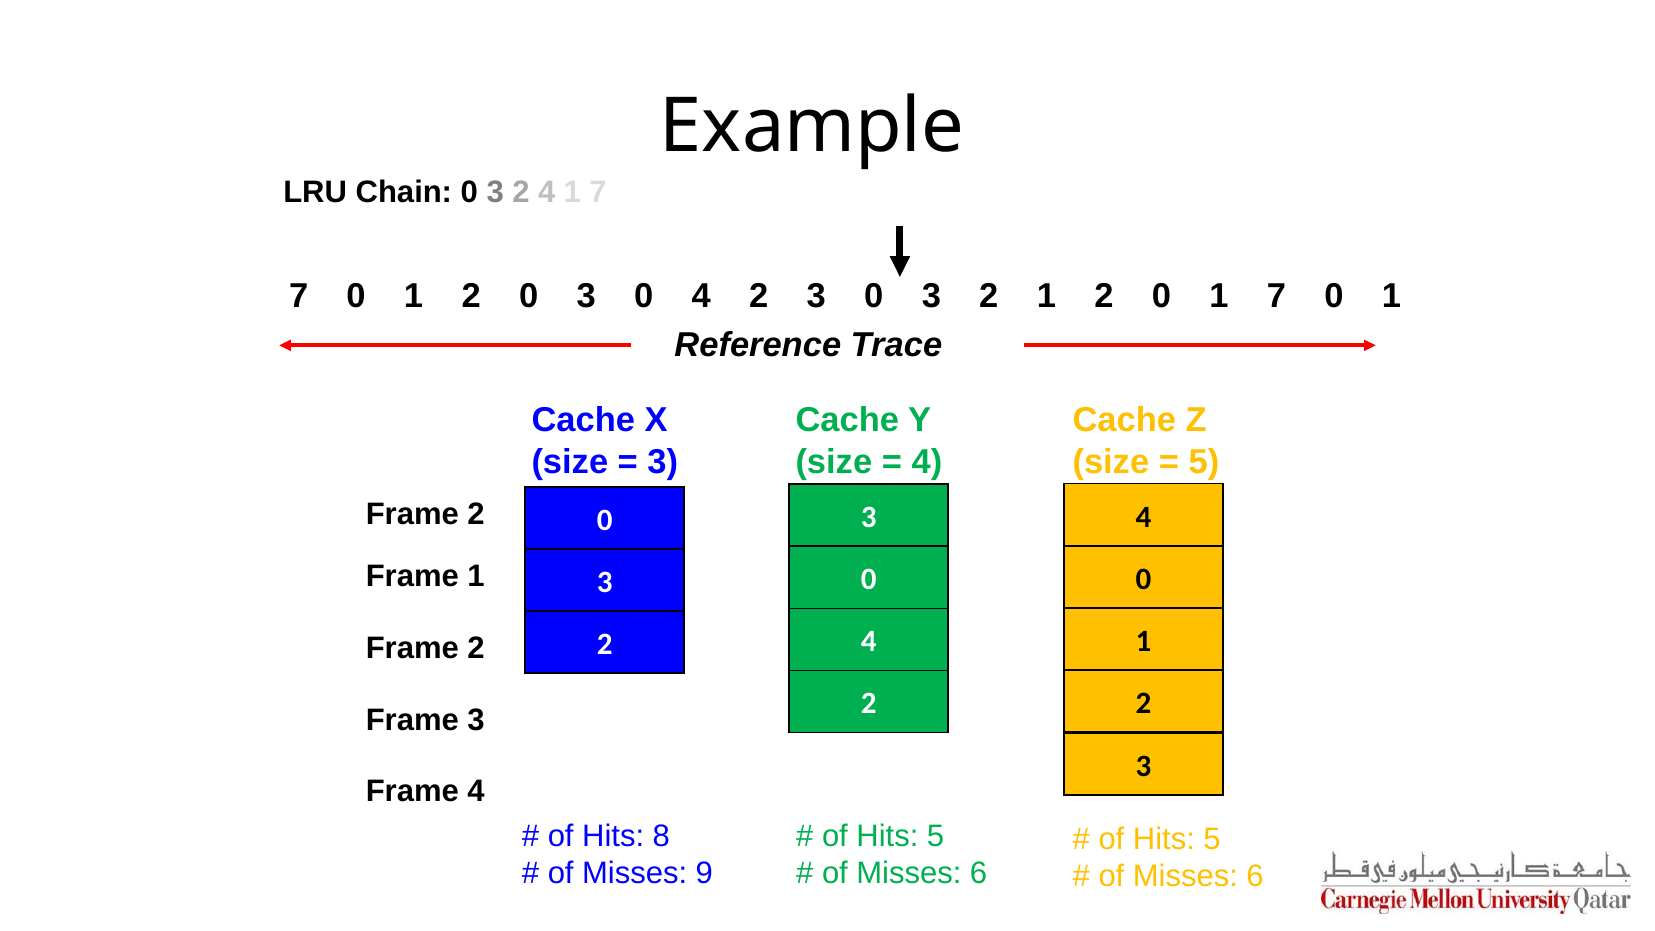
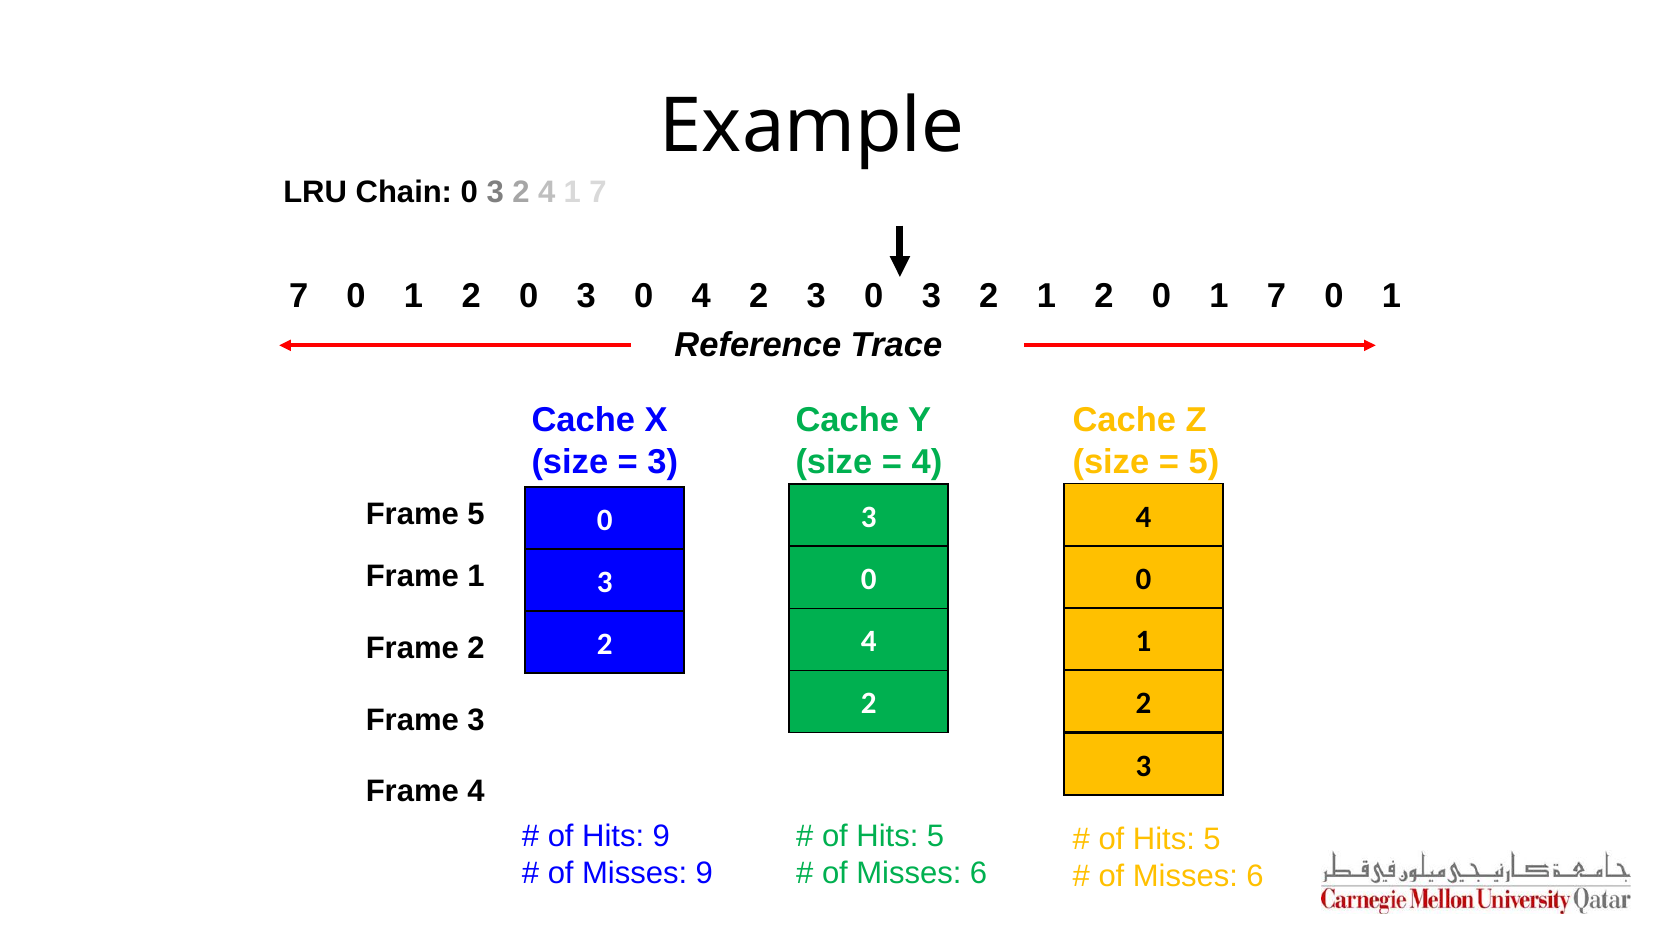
2: 2 -> 5 (476, 514)
Hits 8: 8 -> 9 (661, 836)
